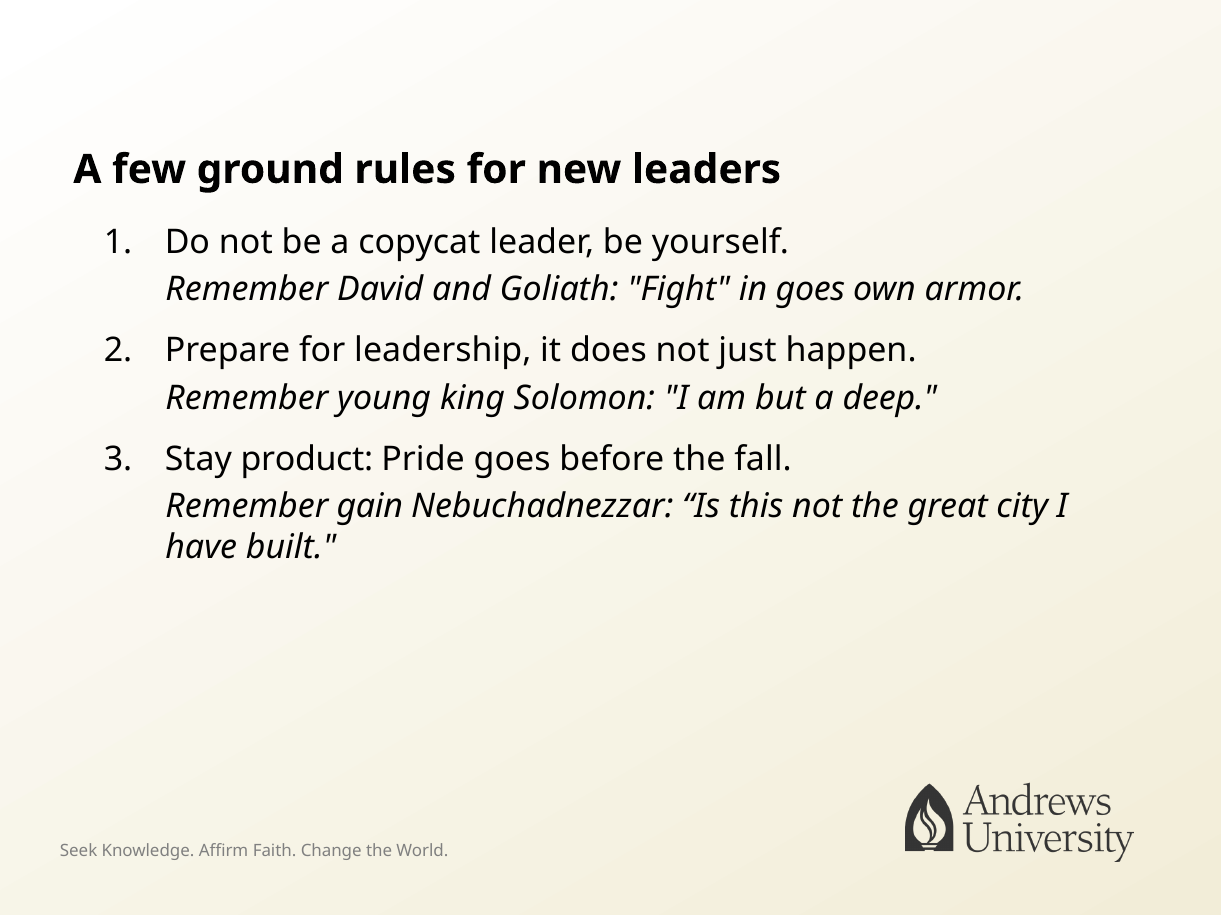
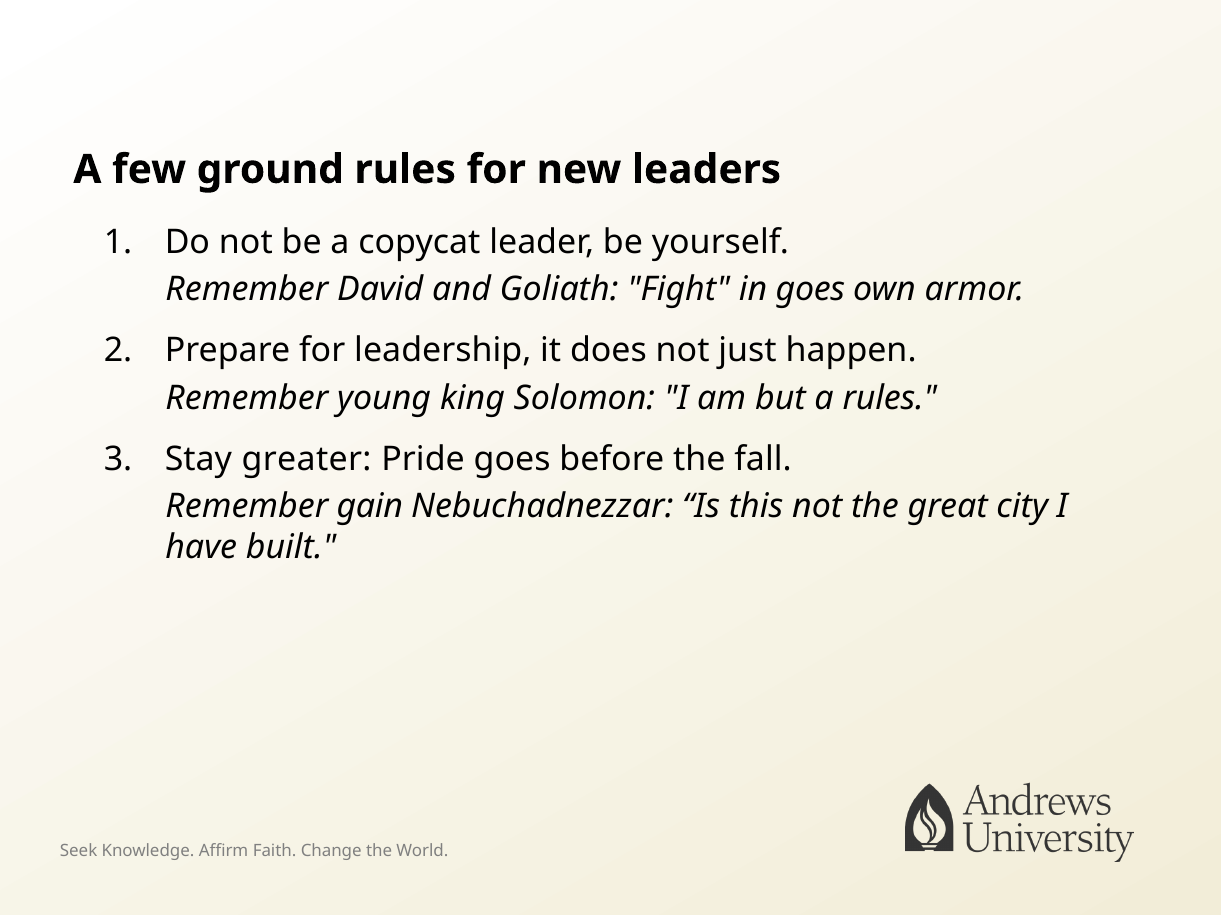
a deep: deep -> rules (890, 399)
product: product -> greater (307, 460)
